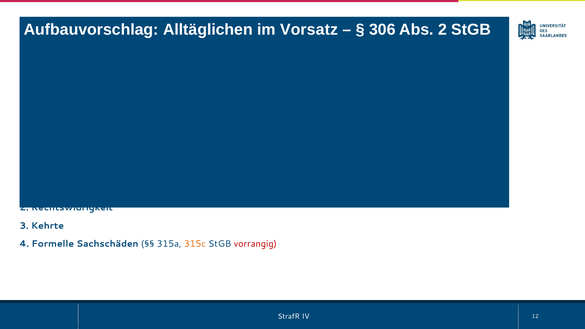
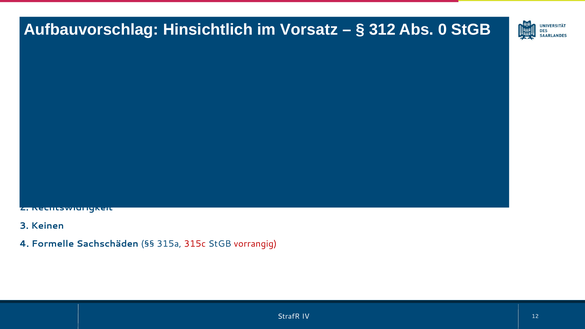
Alltäglichen: Alltäglichen -> Hinsichtlich (208, 30)
306: 306 -> 312 (382, 30)
Abs 2: 2 -> 0 (442, 30)
Kehrte: Kehrte -> Keinen (48, 226)
315c colour: orange -> red (195, 244)
